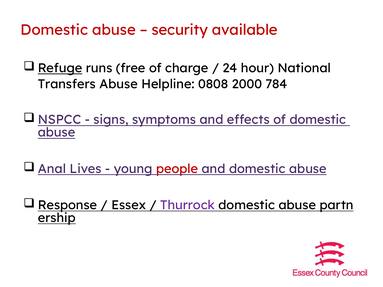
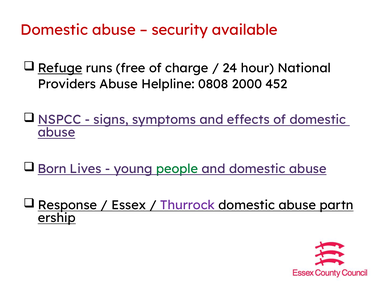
Transfers: Transfers -> Providers (67, 84)
784: 784 -> 452 (276, 84)
Anal: Anal -> Born (52, 169)
people colour: red -> green (177, 169)
